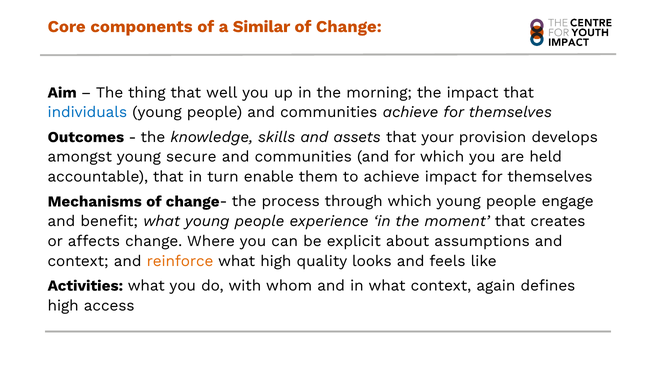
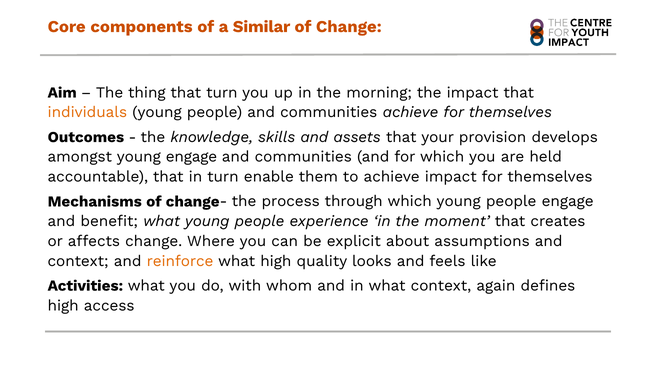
that well: well -> turn (222, 92)
individuals colour: blue -> orange (87, 112)
young secure: secure -> engage (191, 157)
